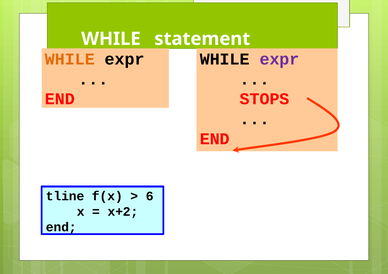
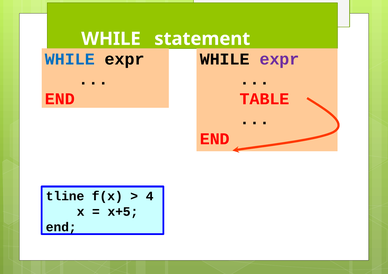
WHILE colour: orange -> blue (70, 59)
STOPS: STOPS -> TABLE (265, 99)
6: 6 -> 4 (150, 196)
x+2: x+2 -> x+5 (123, 212)
